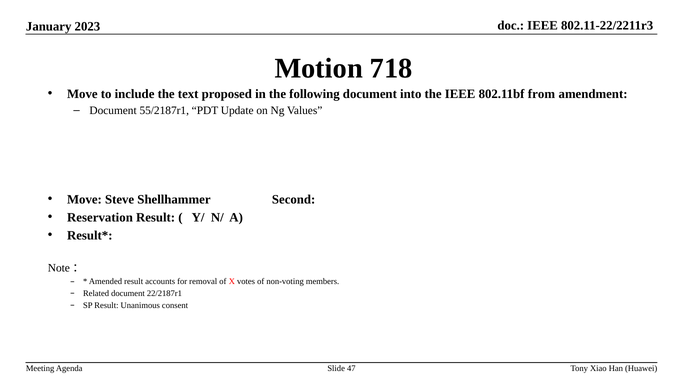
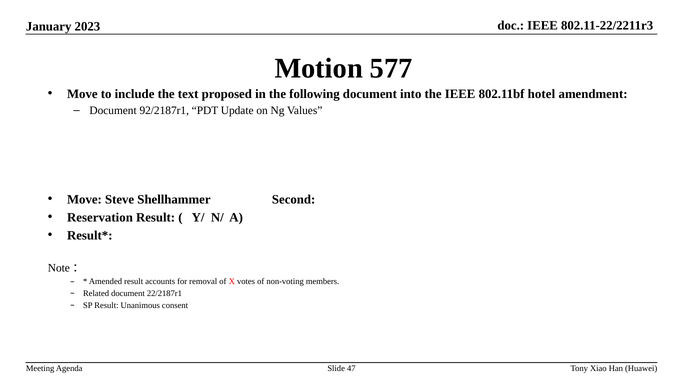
718: 718 -> 577 (391, 69)
from: from -> hotel (541, 94)
55/2187r1: 55/2187r1 -> 92/2187r1 (164, 111)
